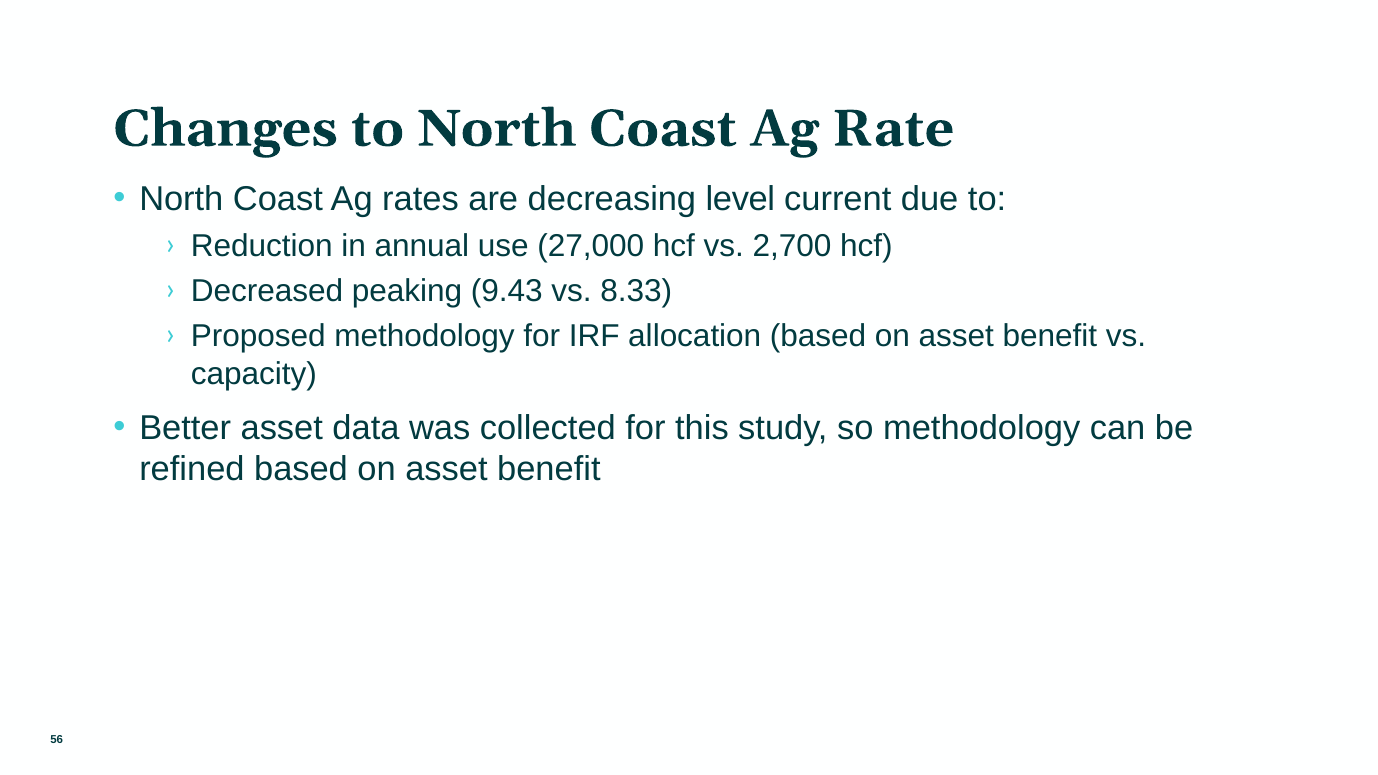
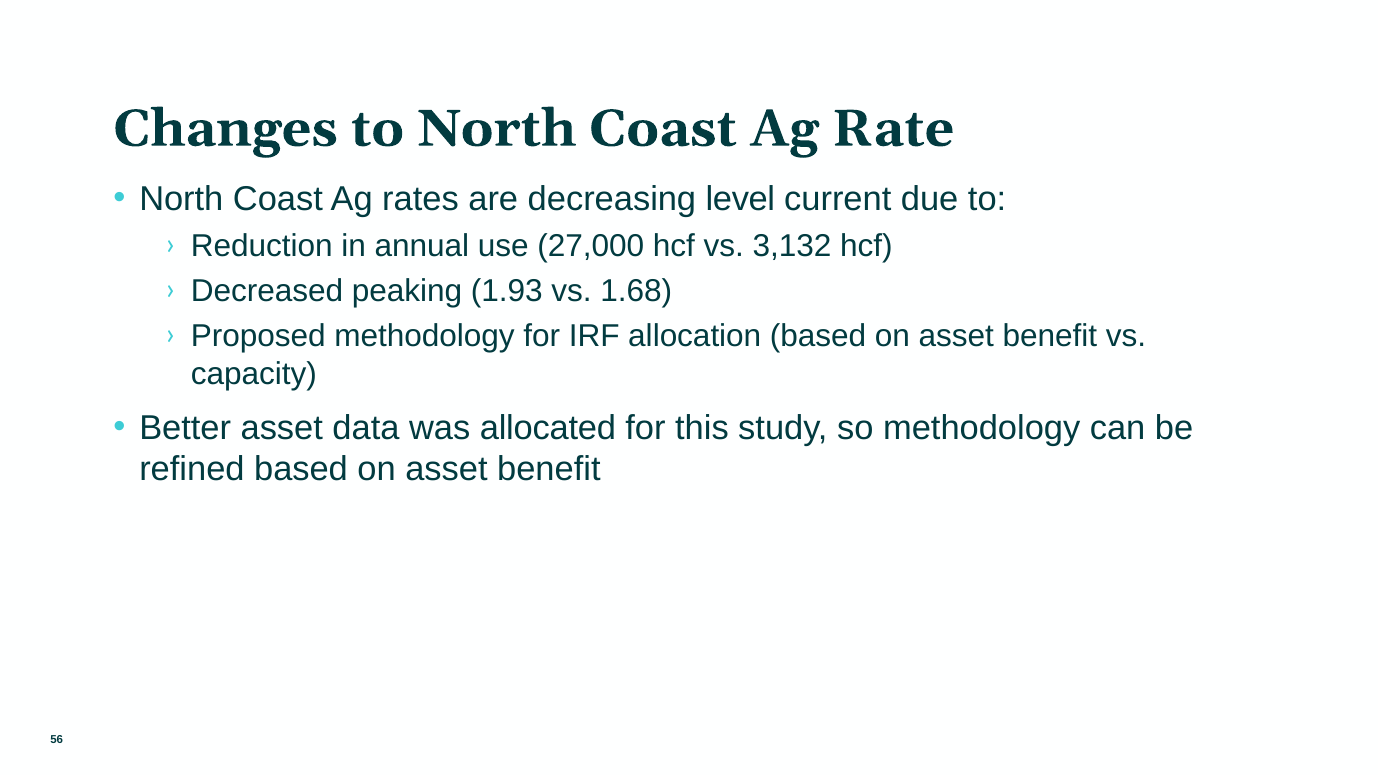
2,700: 2,700 -> 3,132 (792, 246)
9.43: 9.43 -> 1.93 (507, 291)
8.33: 8.33 -> 1.68 (636, 291)
collected: collected -> allocated (548, 428)
